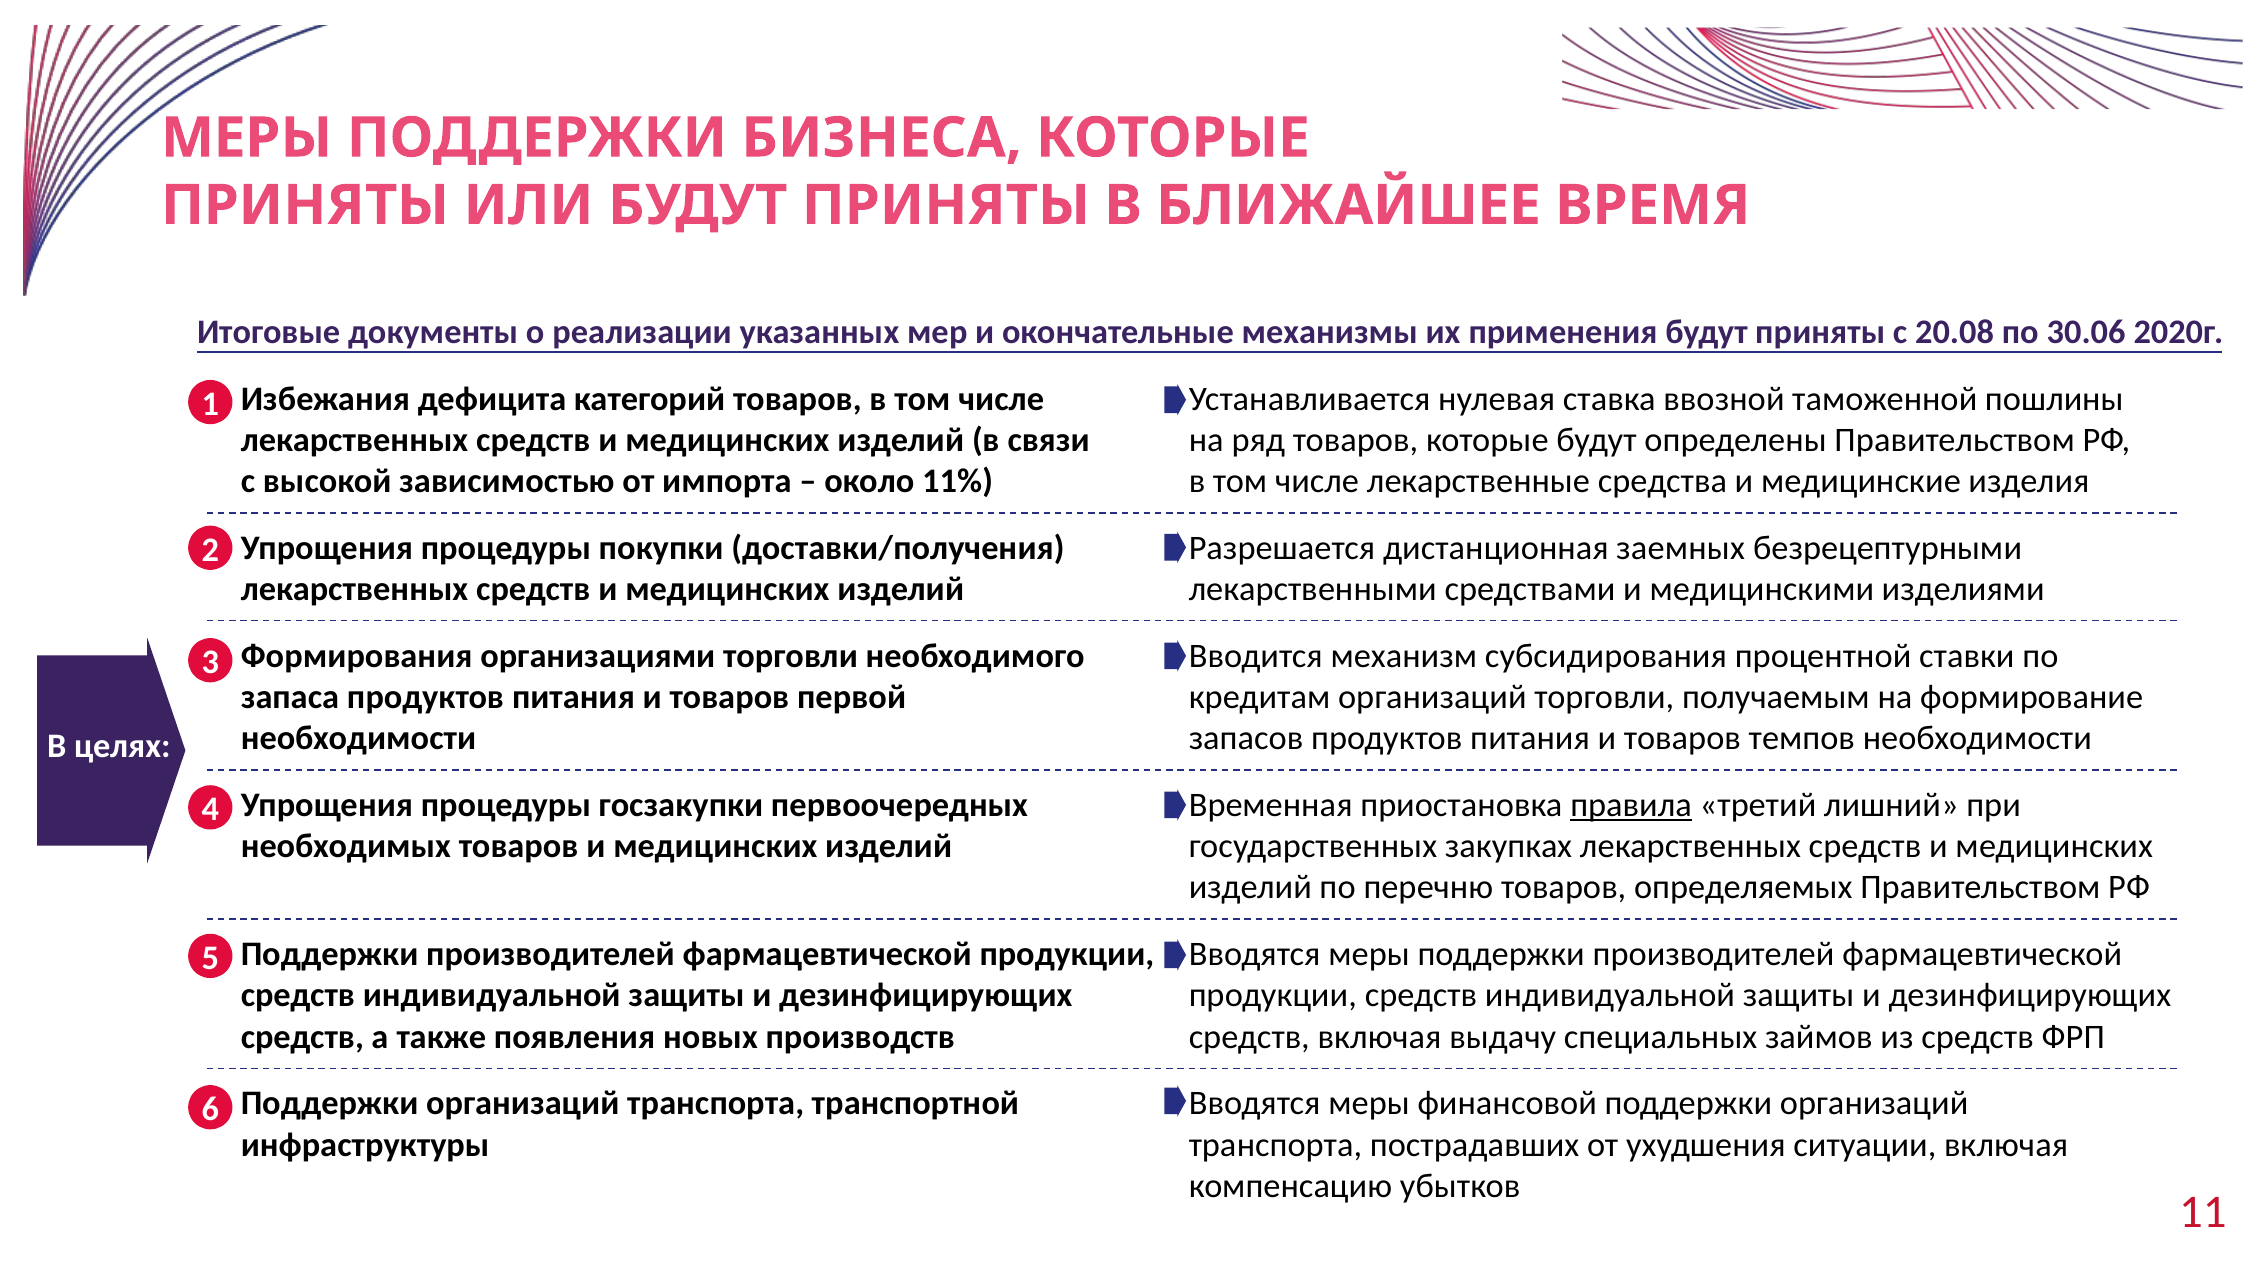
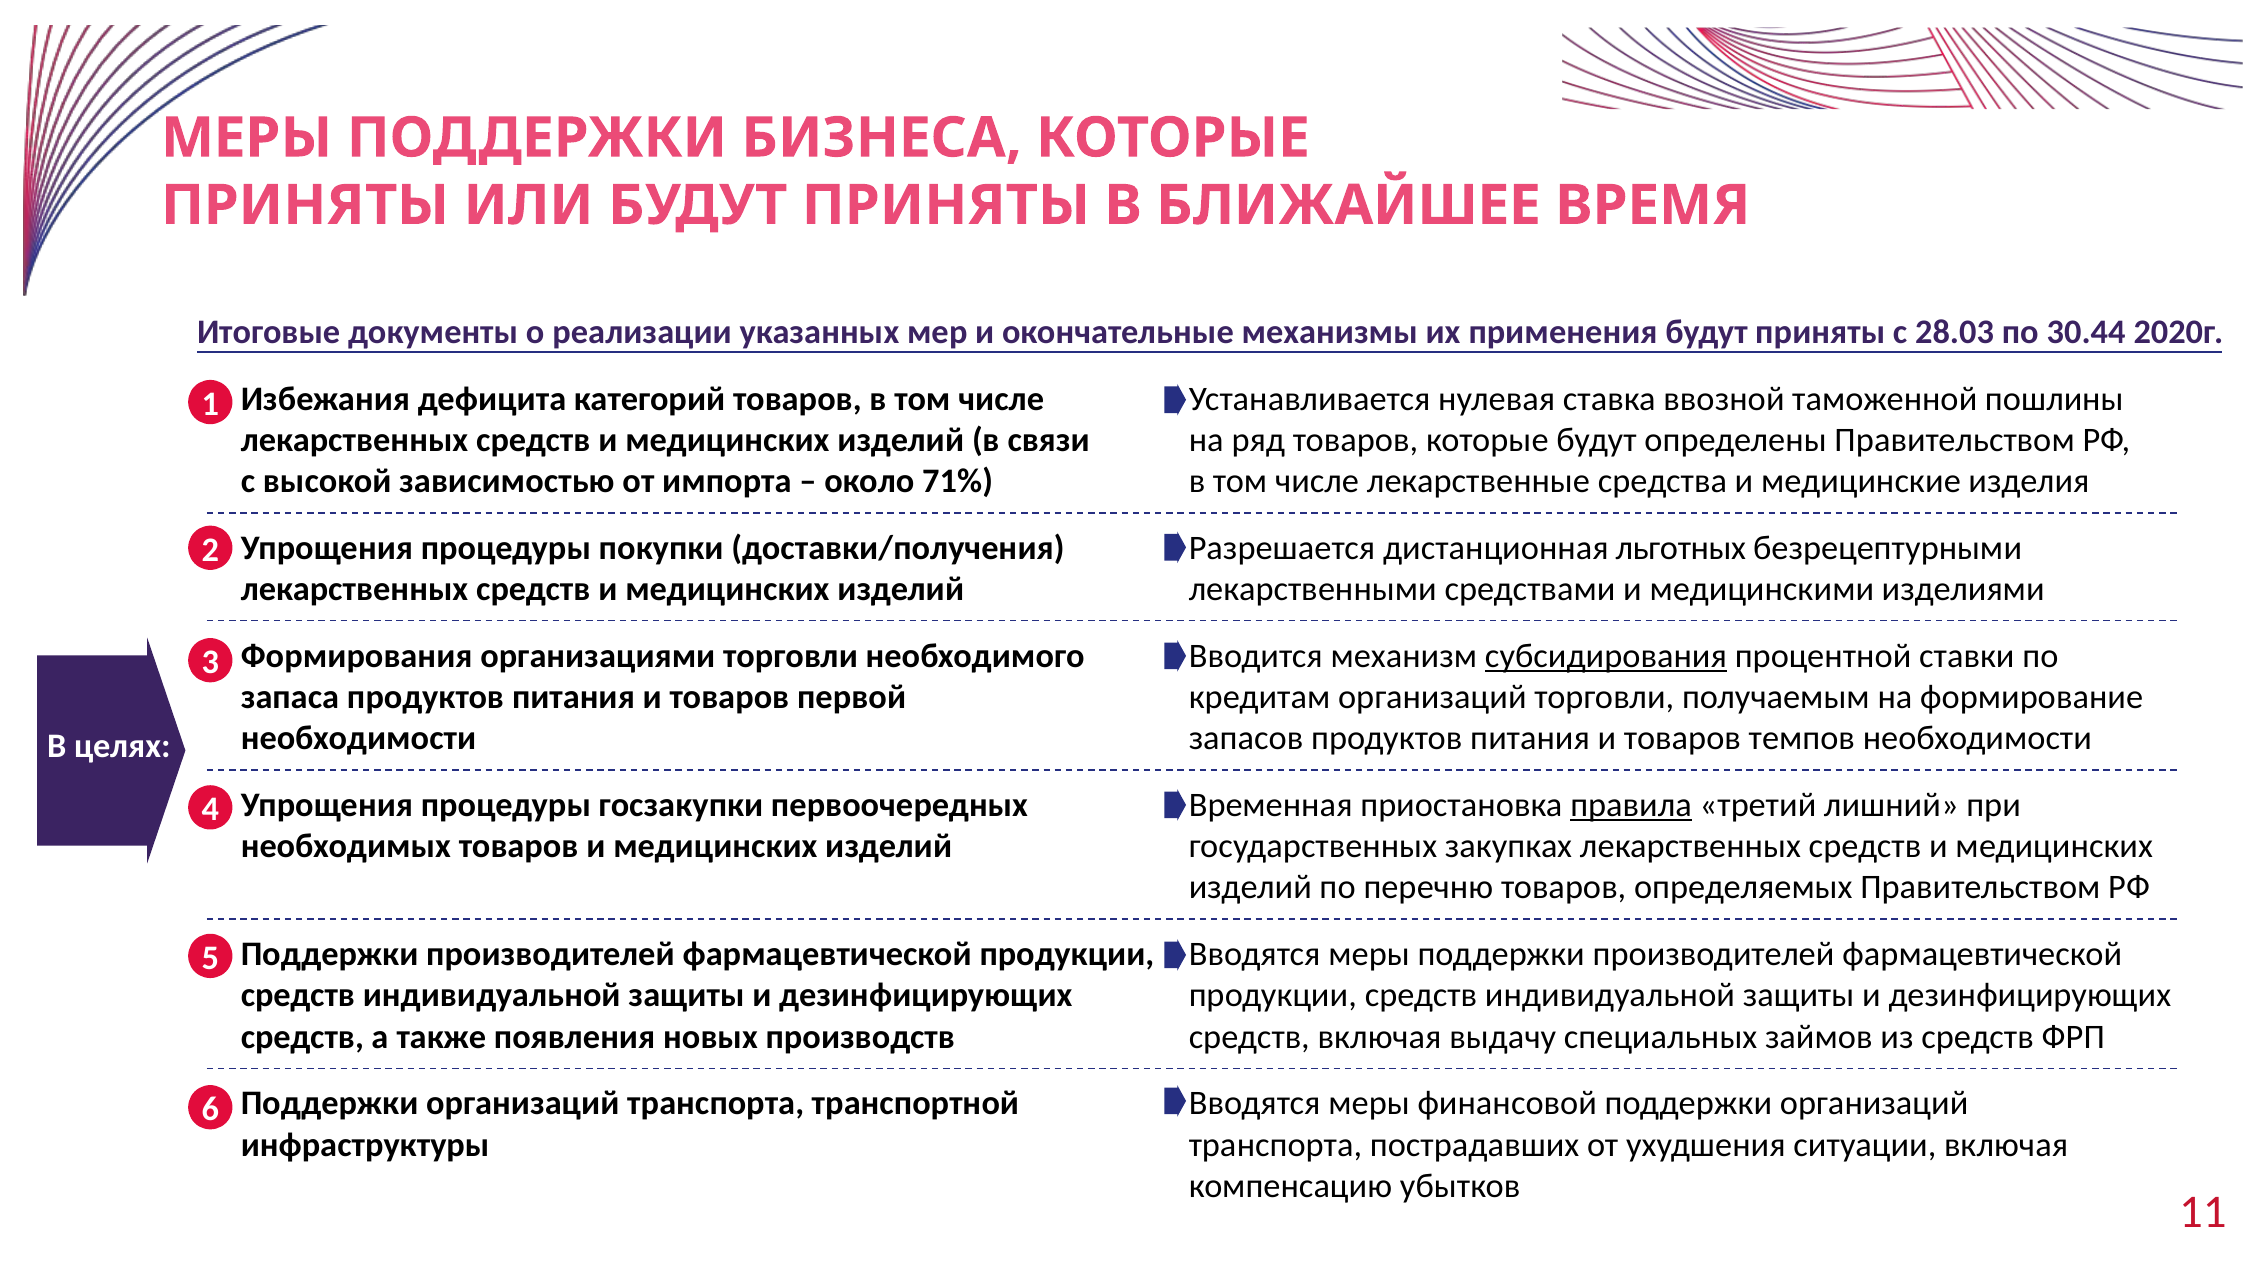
20.08: 20.08 -> 28.03 (1955, 332)
30.06: 30.06 -> 30.44 (2086, 332)
11%: 11% -> 71% (958, 481)
заемных: заемных -> льготных (1681, 548)
субсидирования underline: none -> present (1606, 656)
